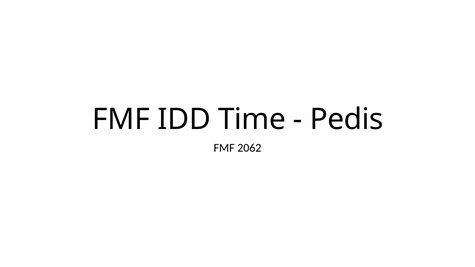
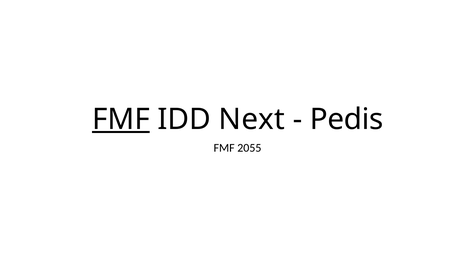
FMF underline: none -> present (121, 119)
Time: Time -> Next (252, 119)
2062: 2062 -> 2055 (249, 148)
